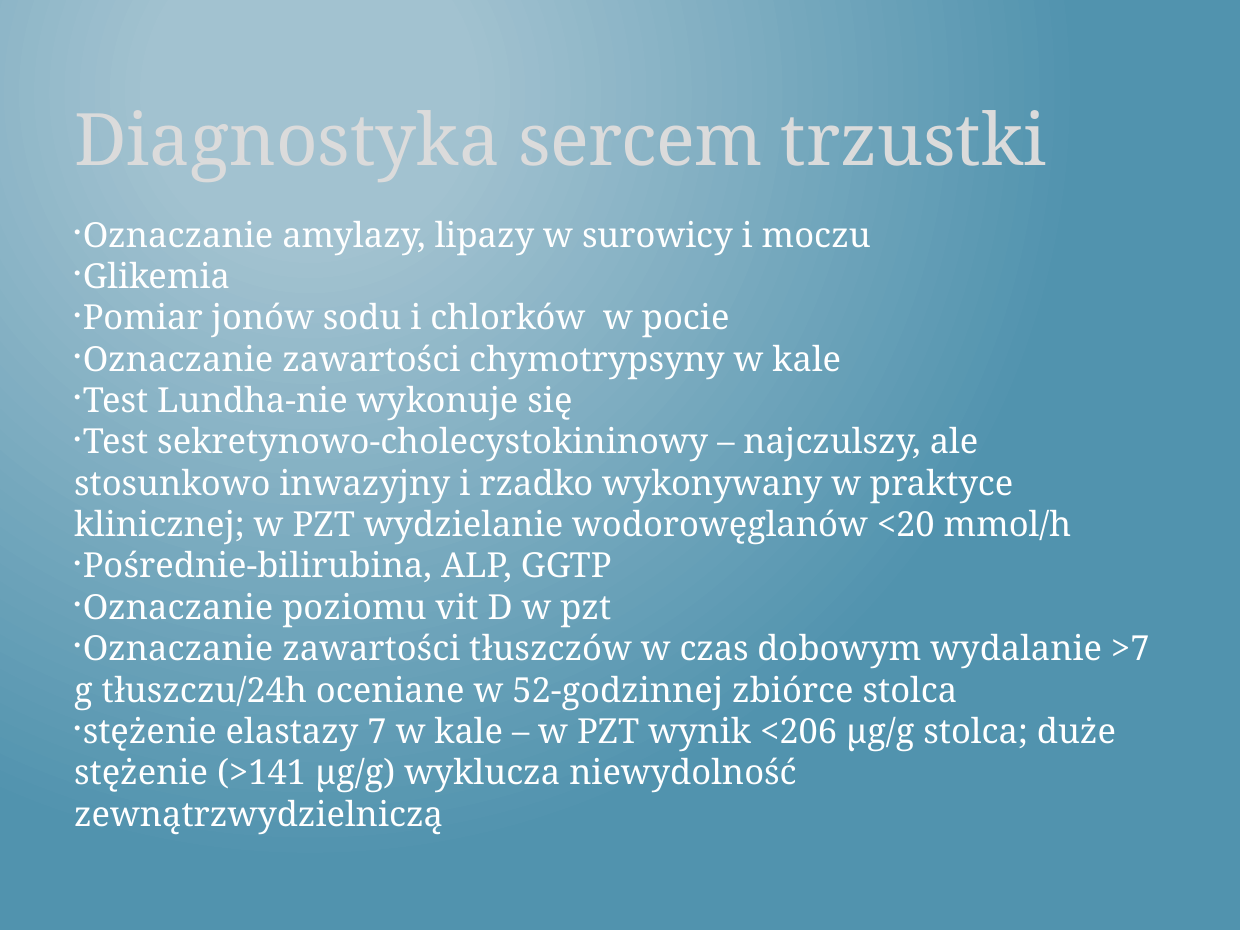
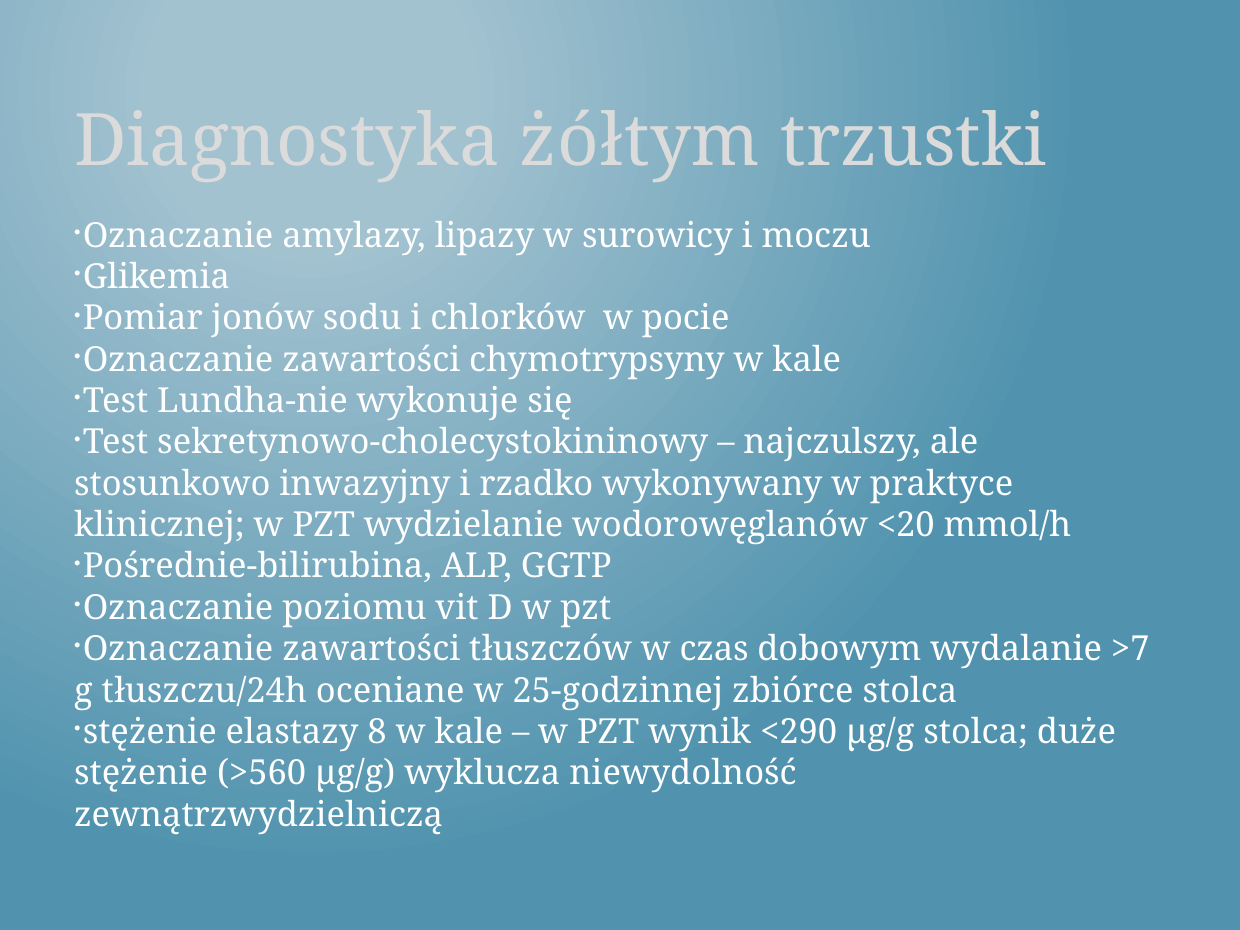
sercem: sercem -> żółtym (640, 141)
52-godzinnej: 52-godzinnej -> 25-godzinnej (618, 691)
7: 7 -> 8 (377, 732)
<206: <206 -> <290 (799, 732)
>141: >141 -> >560 (262, 773)
